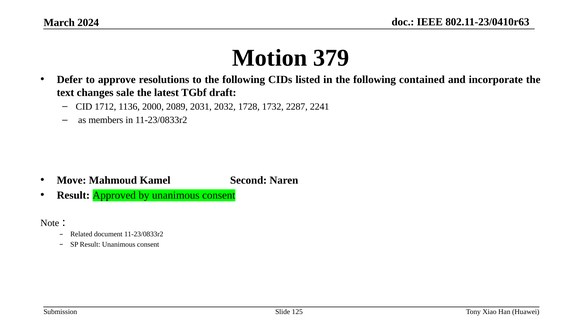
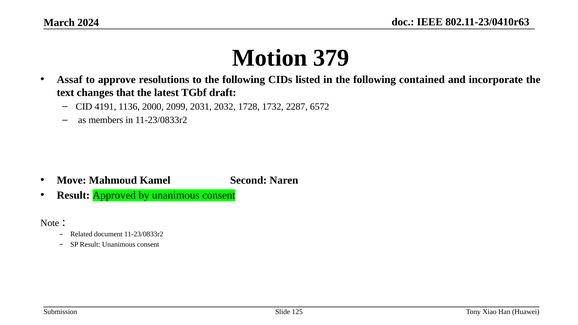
Defer: Defer -> Assaf (70, 80)
sale: sale -> that (125, 93)
1712: 1712 -> 4191 (105, 107)
2089: 2089 -> 2099 (177, 107)
2241: 2241 -> 6572 (320, 107)
